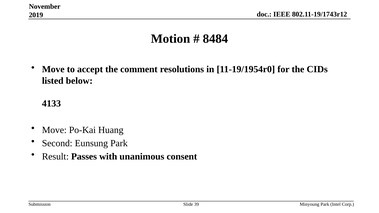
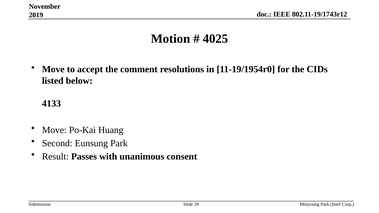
8484: 8484 -> 4025 (215, 39)
